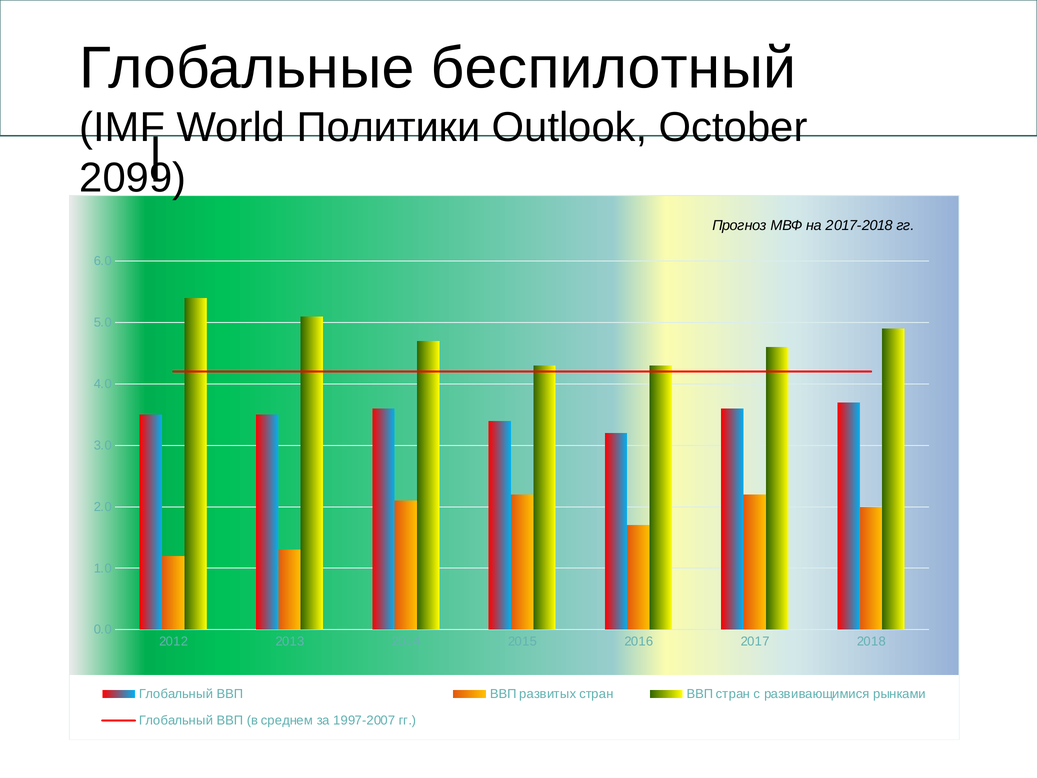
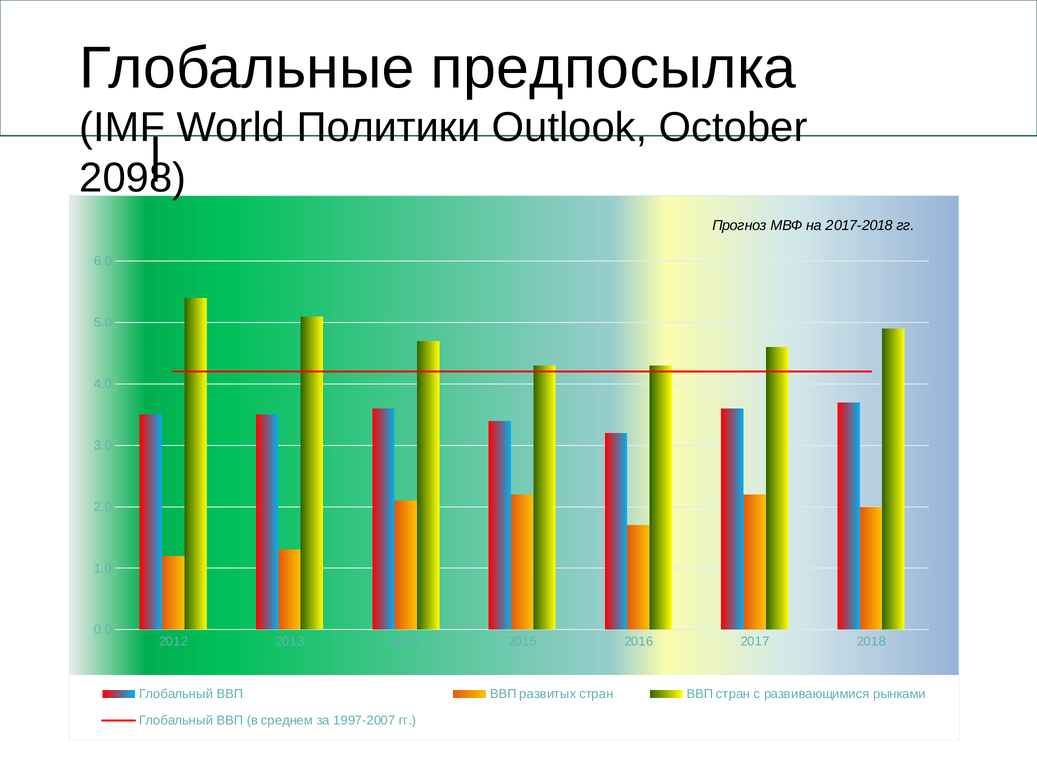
беспилотный: беспилотный -> предпосылка (613, 68)
2099: 2099 -> 2098 (133, 178)
